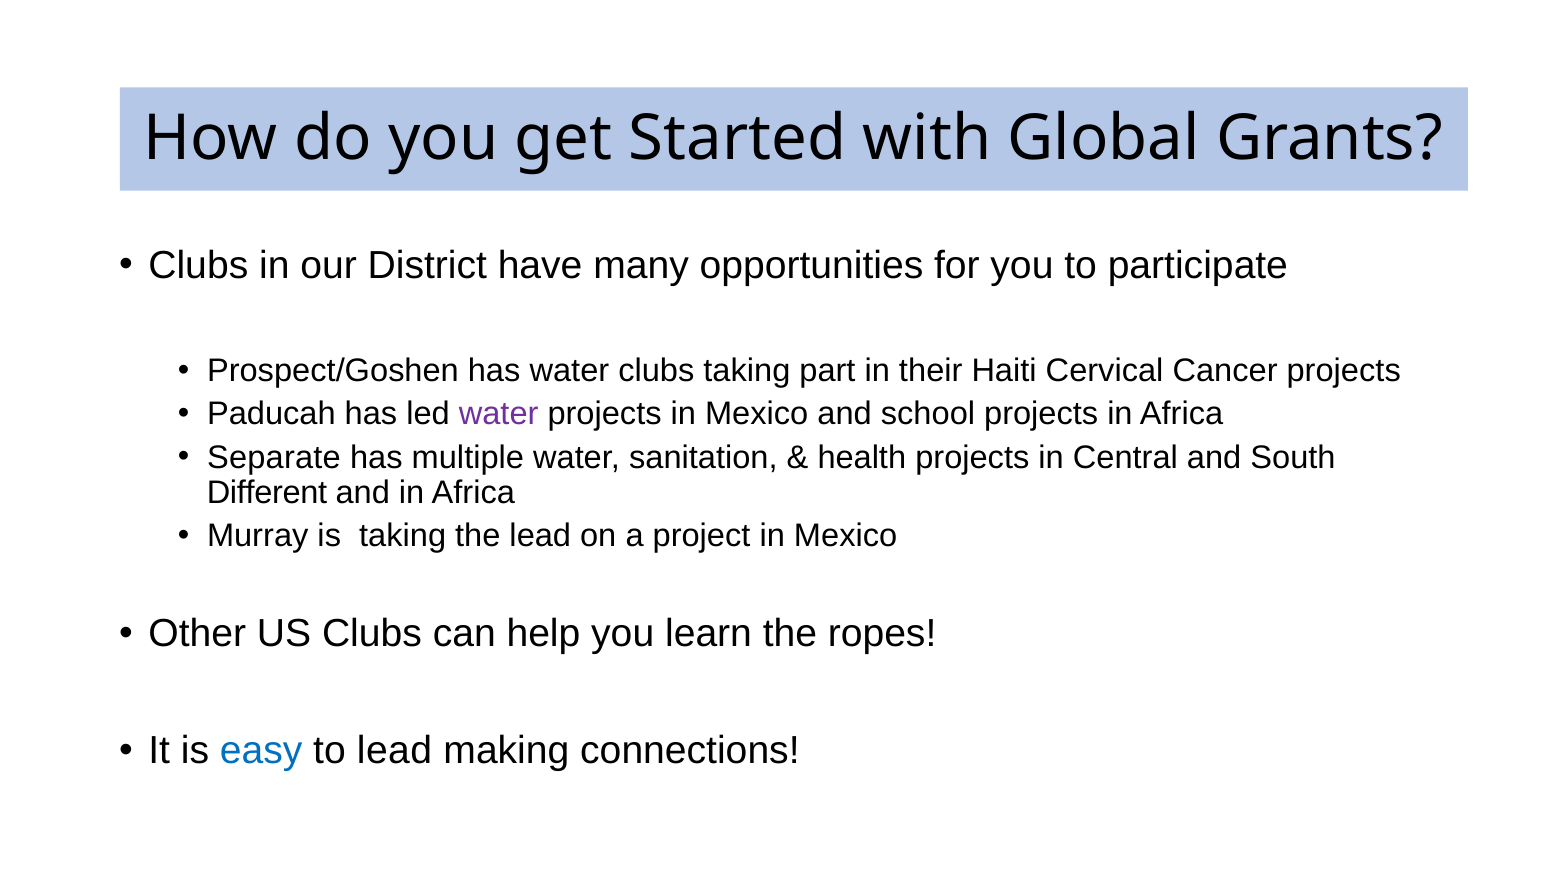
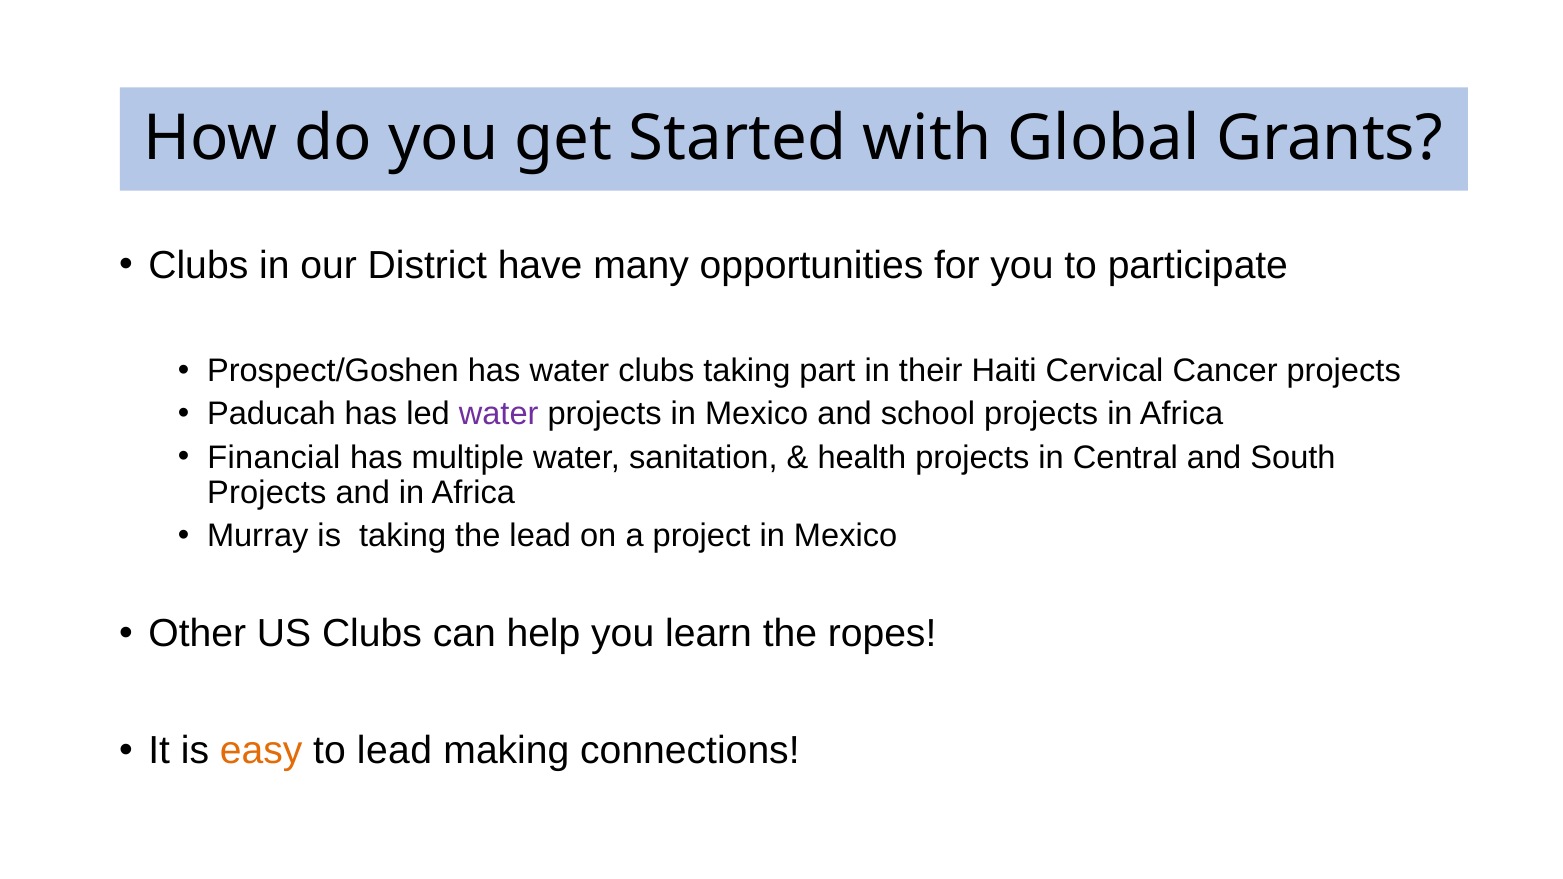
Separate: Separate -> Financial (274, 457)
Different: Different -> Projects (267, 493)
easy colour: blue -> orange (261, 751)
